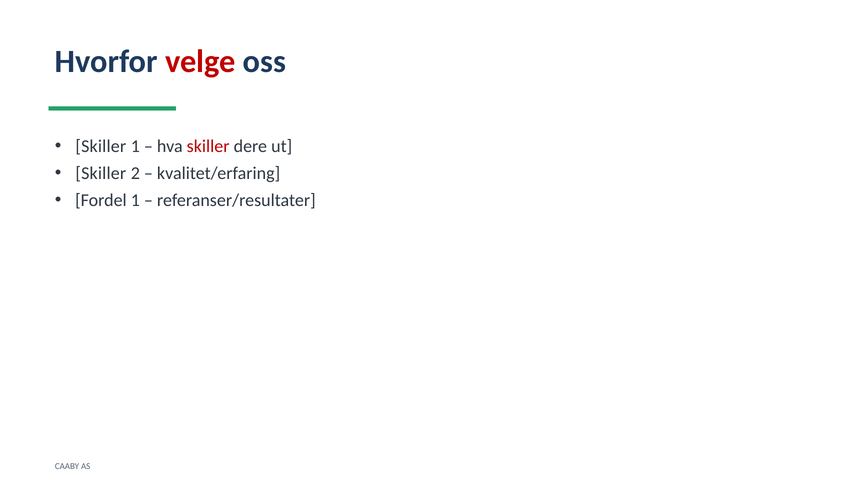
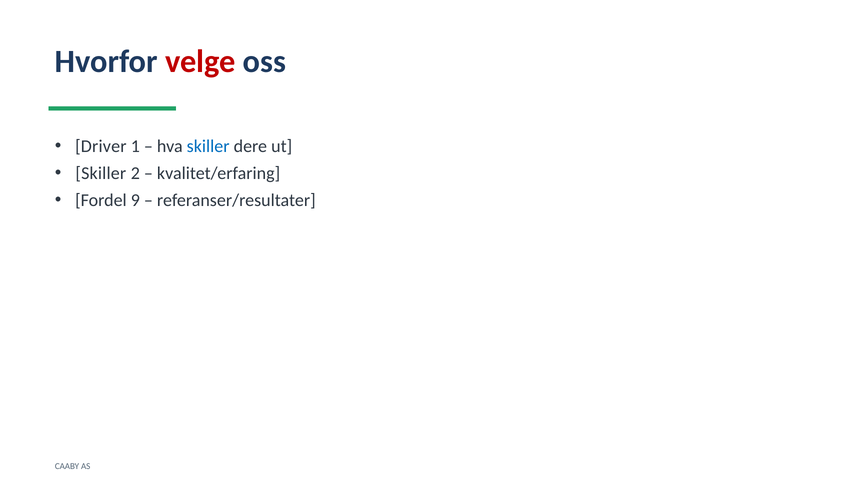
Skiller: Skiller -> Driver (101, 146)
skiller colour: red -> blue (208, 146)
Fordel 1: 1 -> 9 (135, 200)
